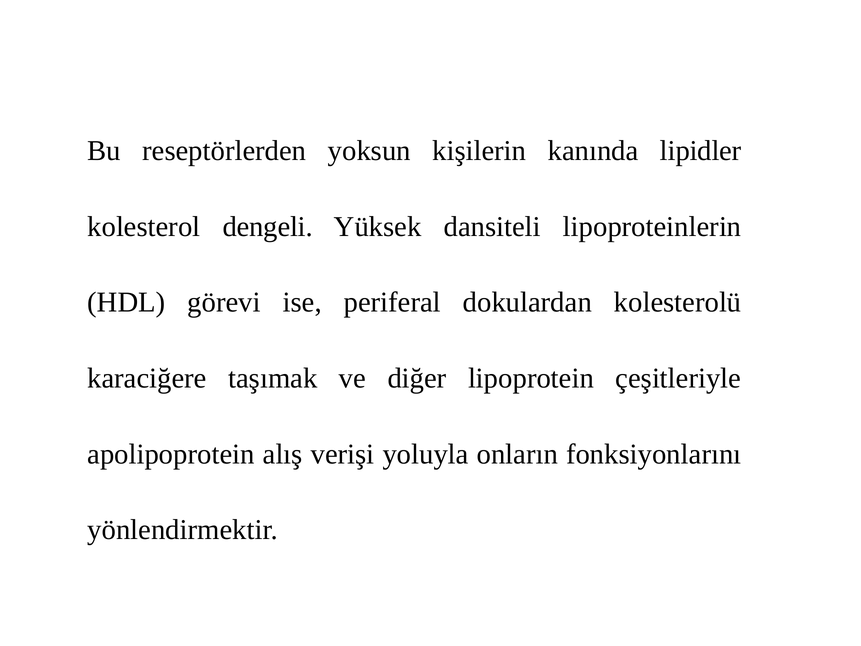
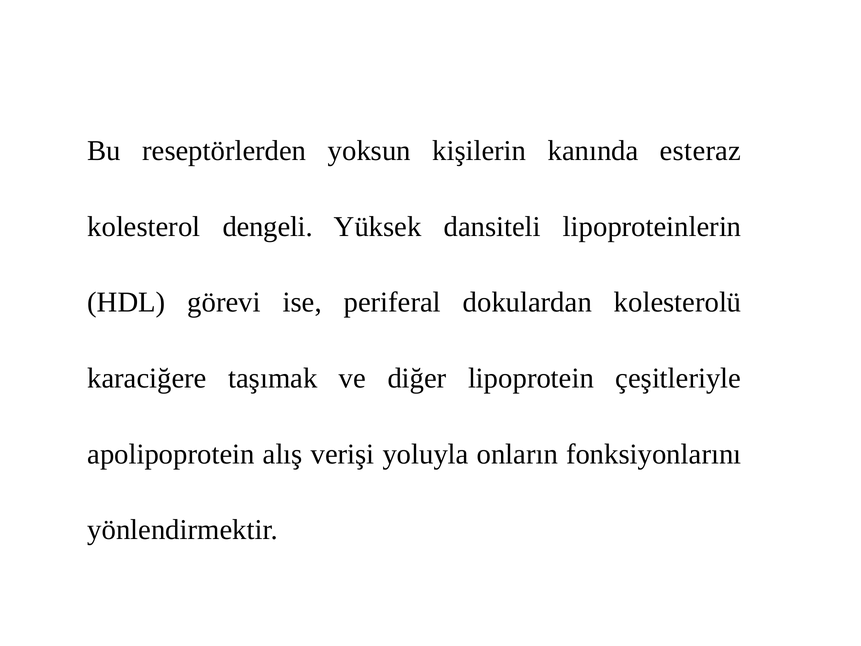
lipidler: lipidler -> esteraz (701, 151)
